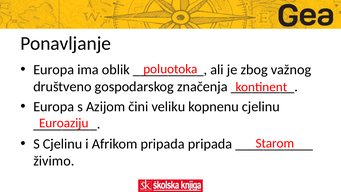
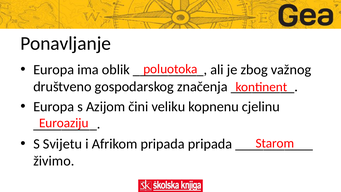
S Cjelinu: Cjelinu -> Svijetu (63, 144)
